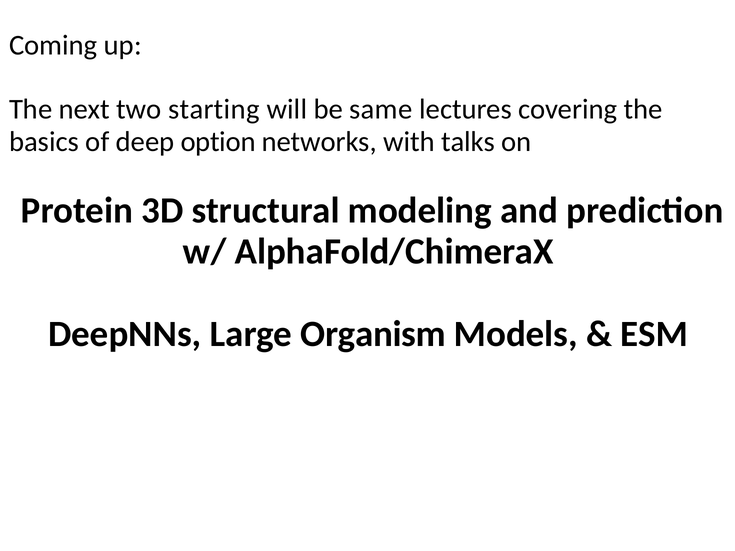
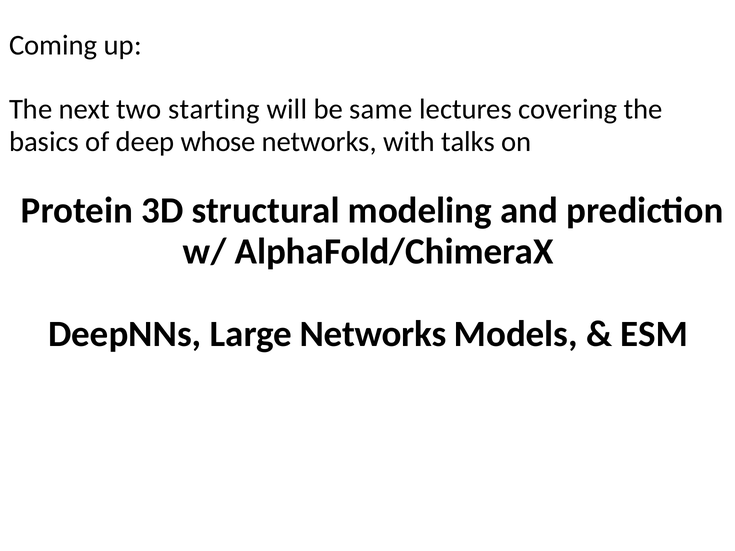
option: option -> whose (218, 142)
Large Organism: Organism -> Networks (373, 334)
